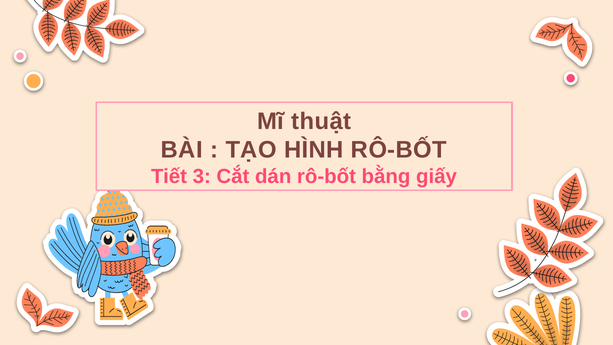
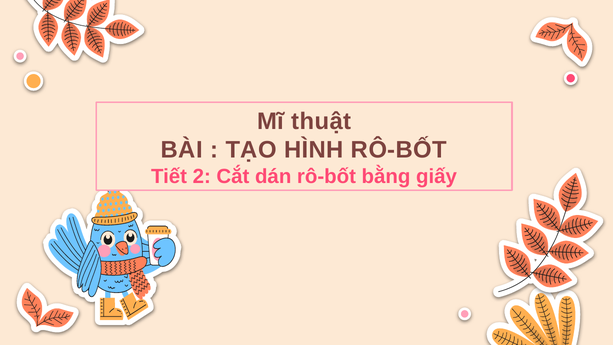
3: 3 -> 2 (202, 176)
